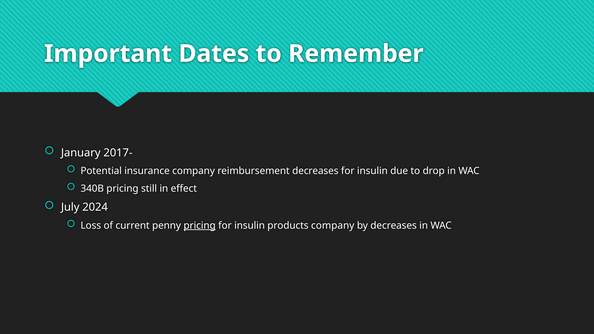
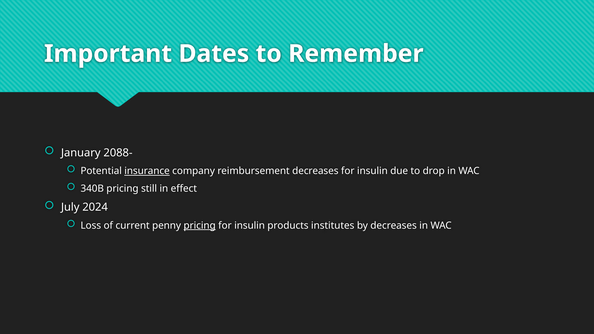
2017-: 2017- -> 2088- (118, 153)
insurance underline: none -> present (147, 171)
products company: company -> institutes (333, 225)
